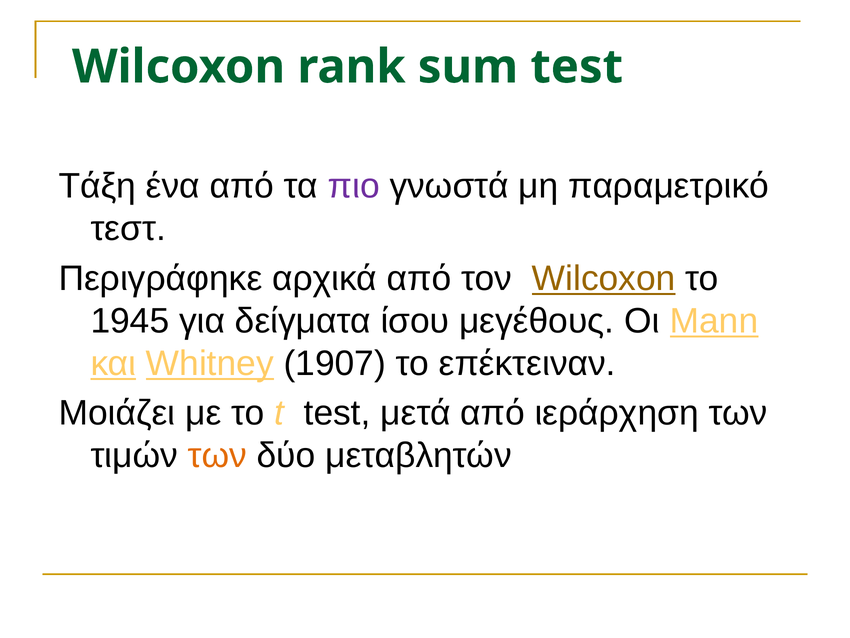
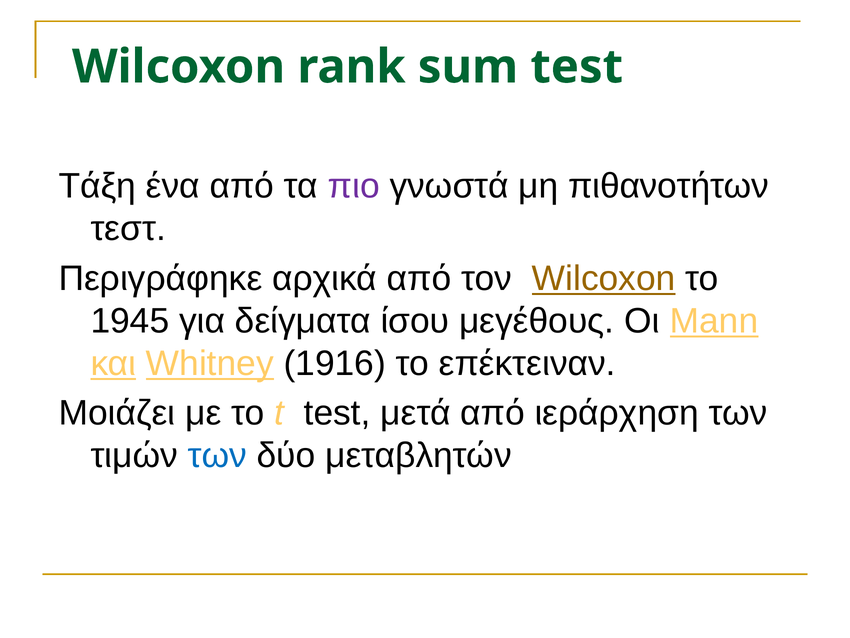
παραμετρικό: παραμετρικό -> πιθανοτήτων (669, 186)
1907: 1907 -> 1916 (335, 363)
των colour: orange -> blue (217, 455)
